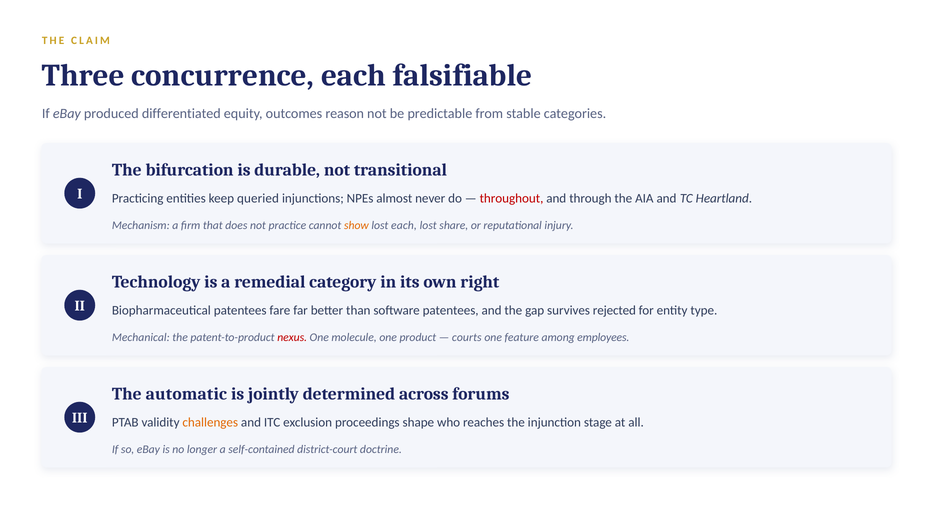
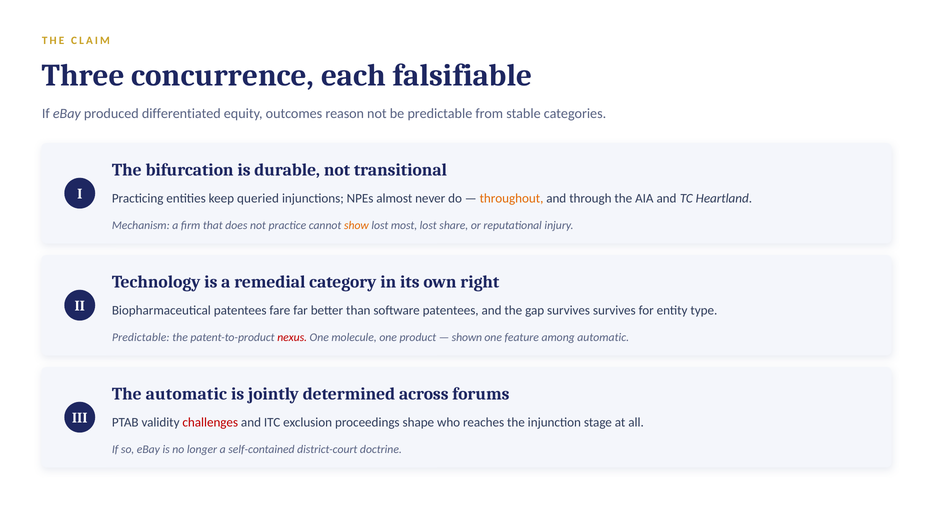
throughout colour: red -> orange (512, 198)
lost each: each -> most (404, 225)
survives rejected: rejected -> survives (614, 310)
Mechanical: Mechanical -> Predictable (141, 337)
courts: courts -> shown (467, 337)
among employees: employees -> automatic (603, 337)
challenges colour: orange -> red (210, 422)
